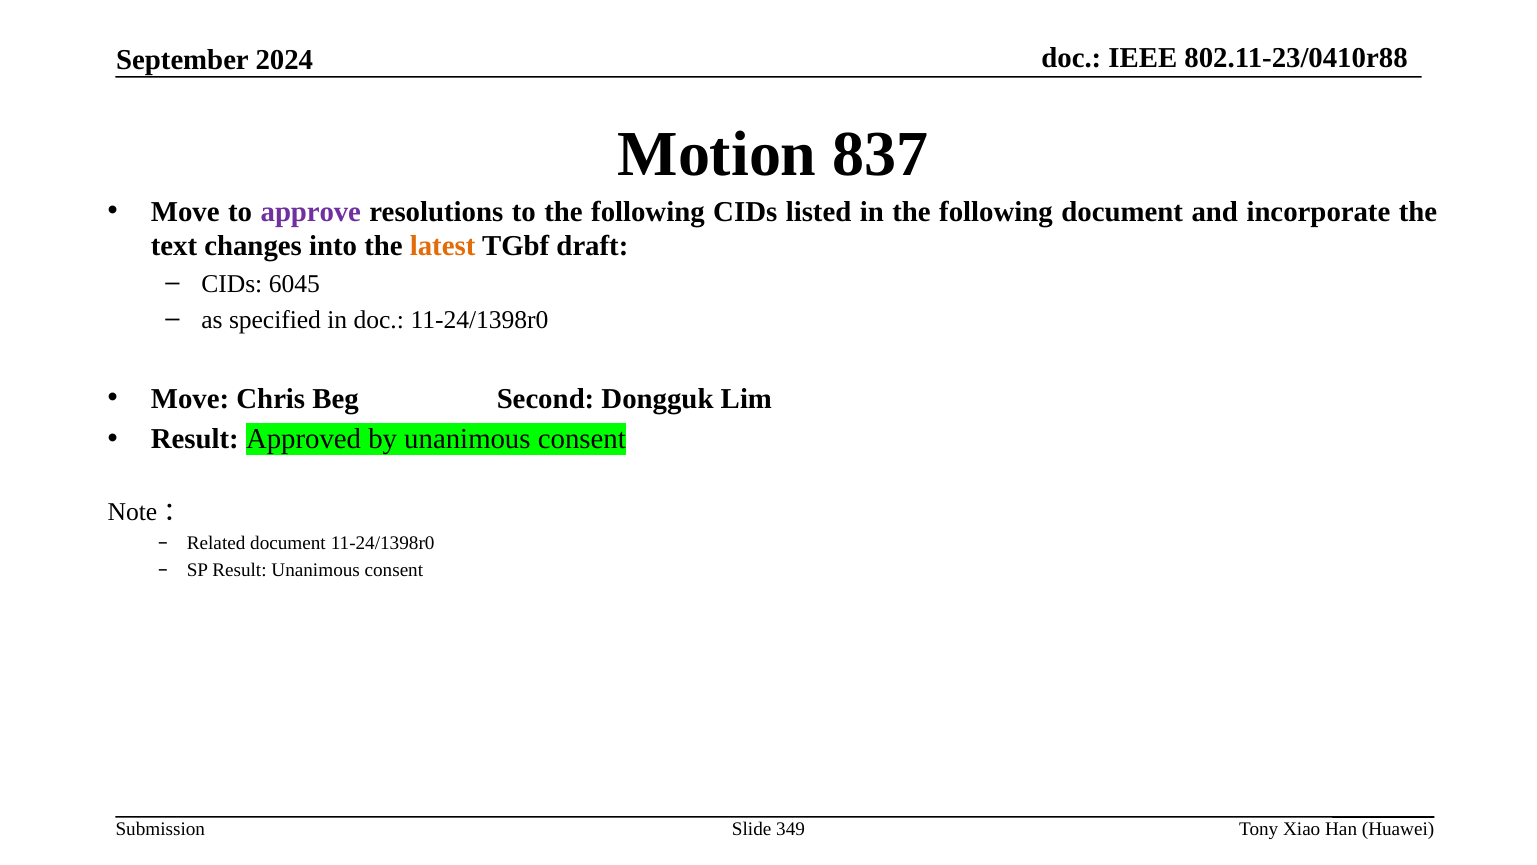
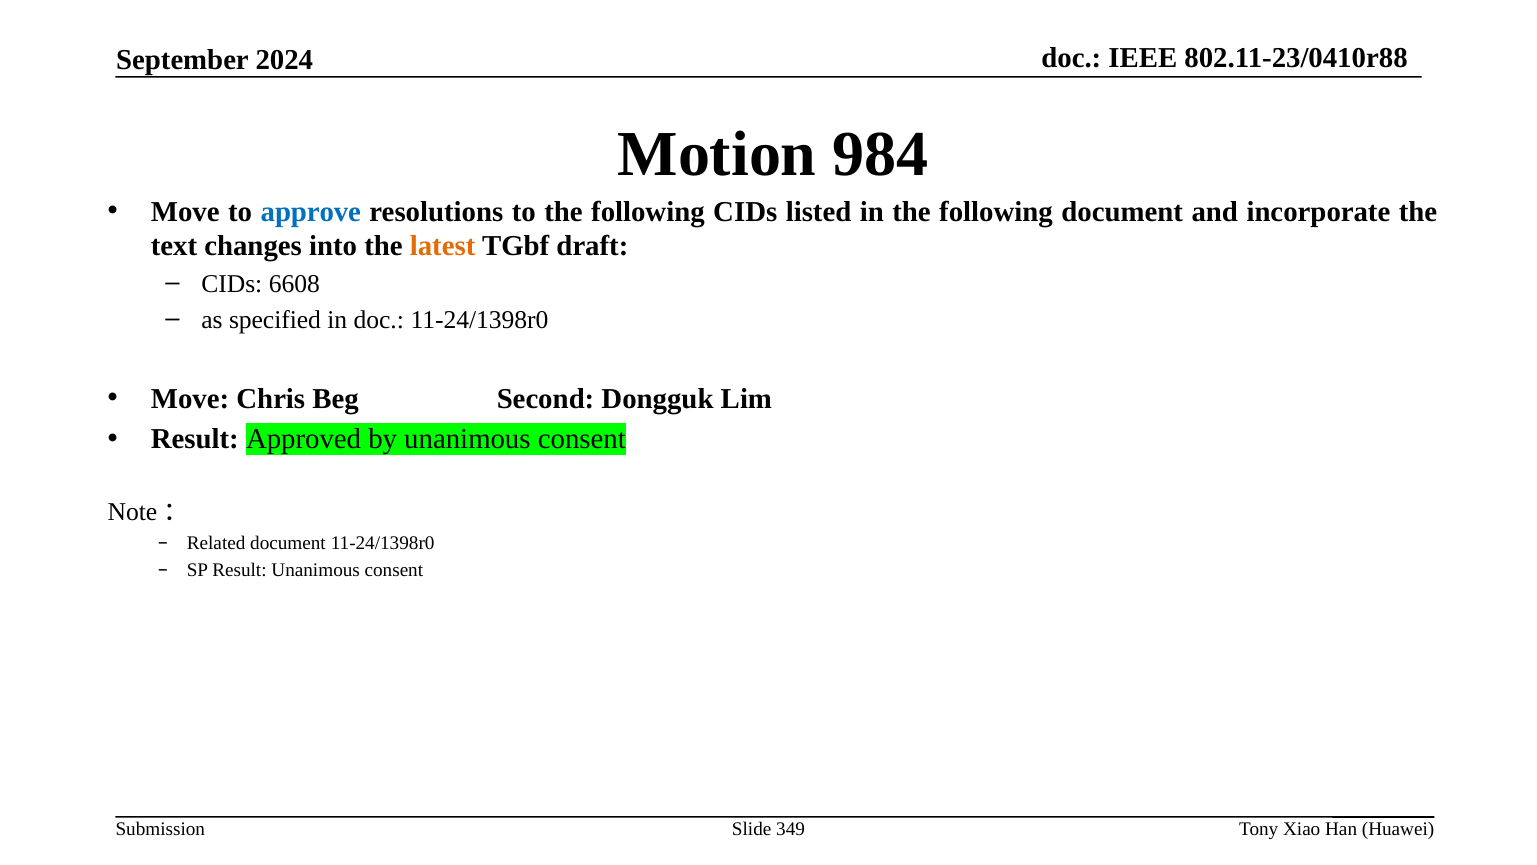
837: 837 -> 984 (881, 154)
approve colour: purple -> blue (311, 212)
6045: 6045 -> 6608 (294, 284)
